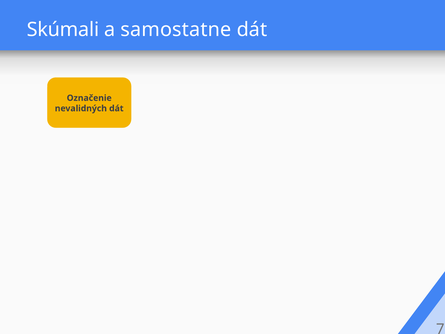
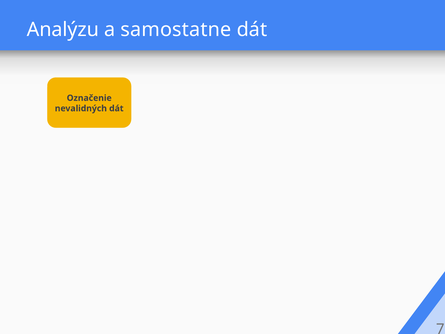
Skúmali: Skúmali -> Analýzu (63, 30)
